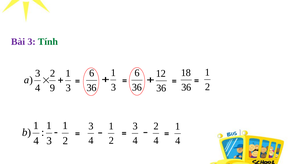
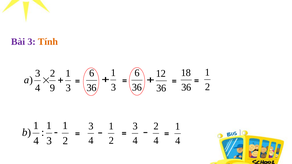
Tính colour: green -> orange (48, 42)
